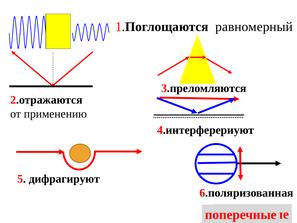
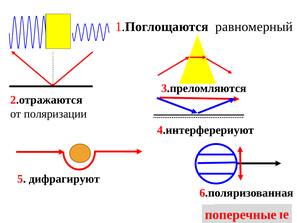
применению: применению -> поляризации (55, 114)
